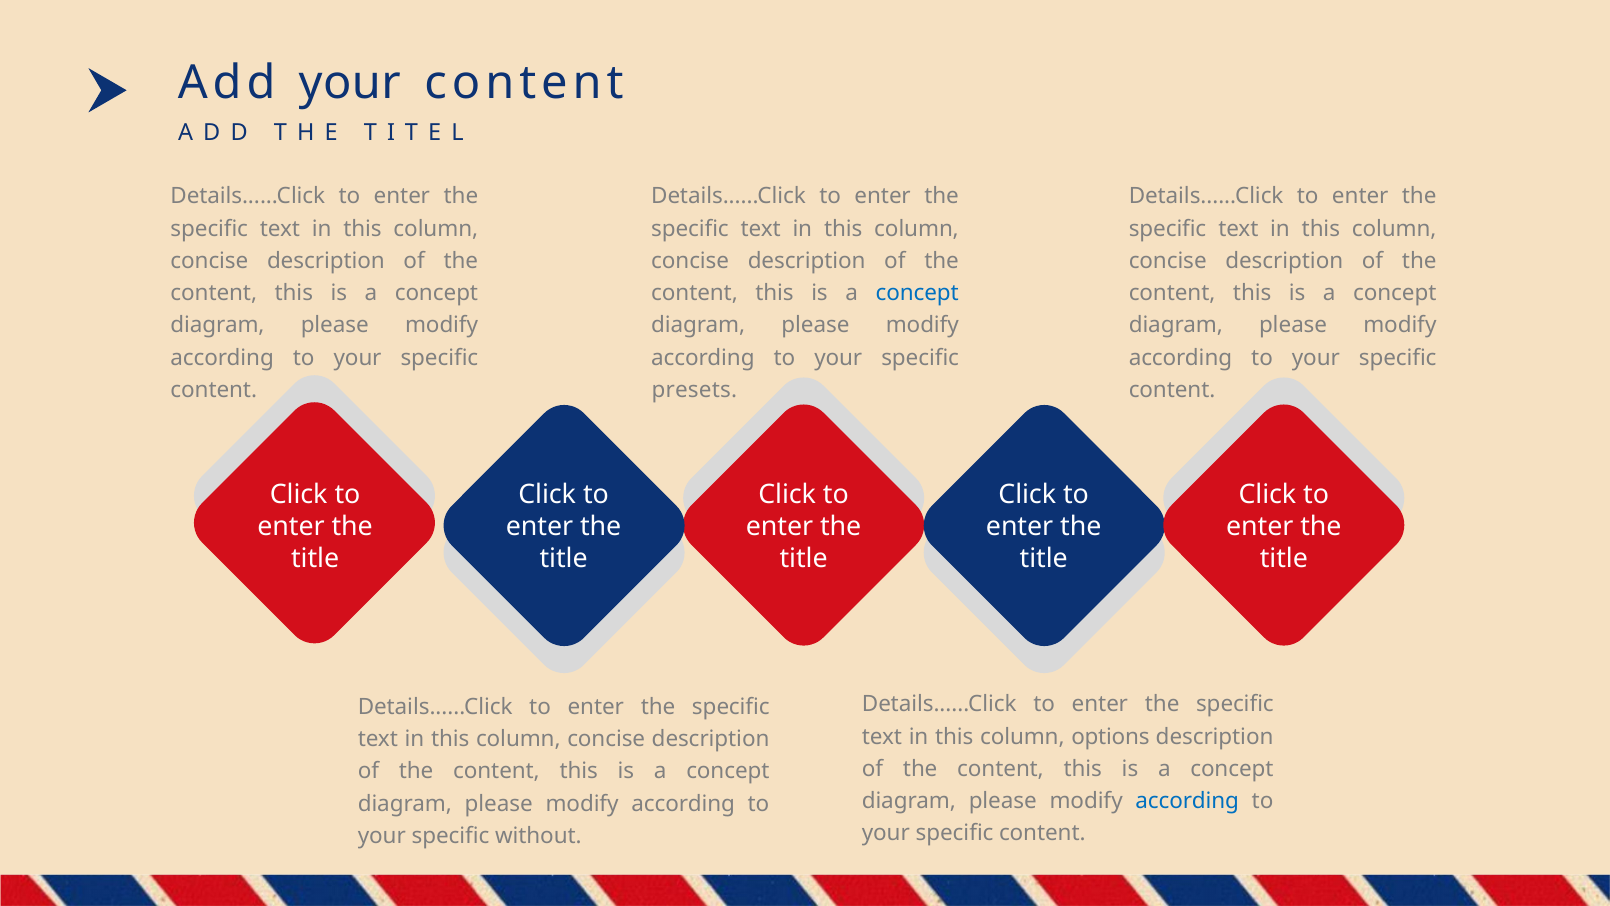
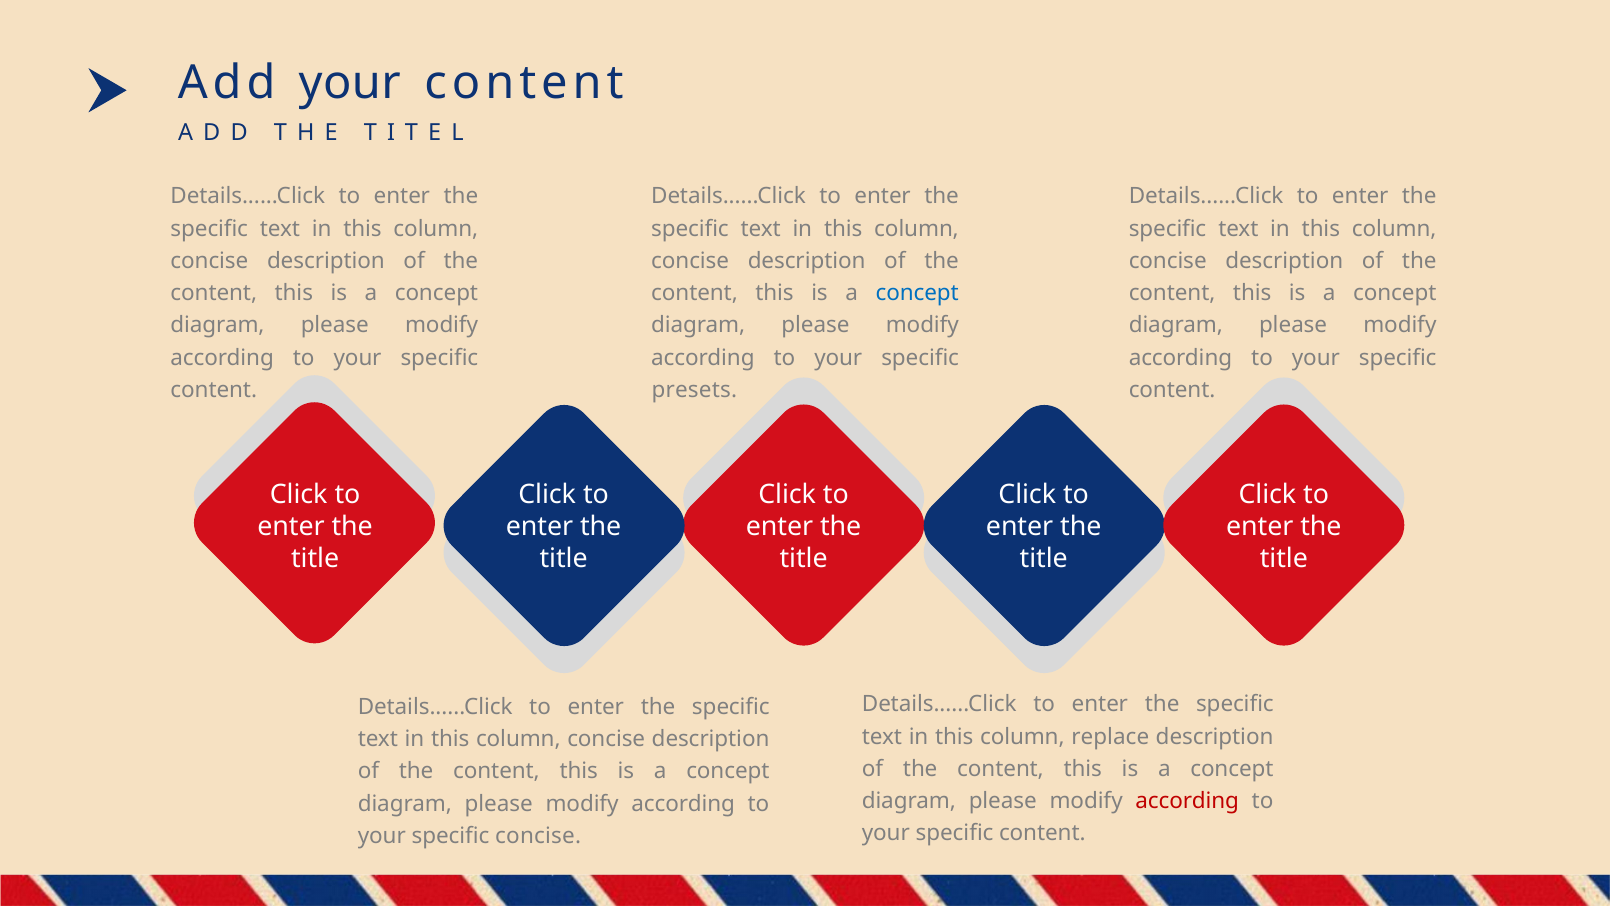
options: options -> replace (1110, 736)
according colour: blue -> red (1187, 801)
specific without: without -> concise (538, 836)
